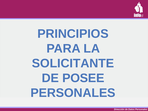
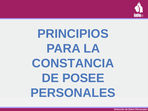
SOLICITANTE: SOLICITANTE -> CONSTANCIA (73, 63)
